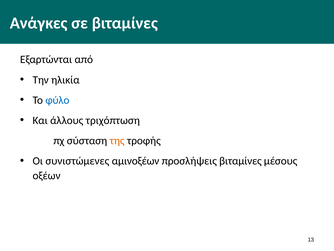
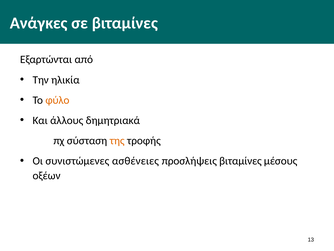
φύλο colour: blue -> orange (57, 100)
τριχόπτωση: τριχόπτωση -> δημητριακά (113, 120)
αμινοξέων: αμινοξέων -> ασθένειες (135, 161)
